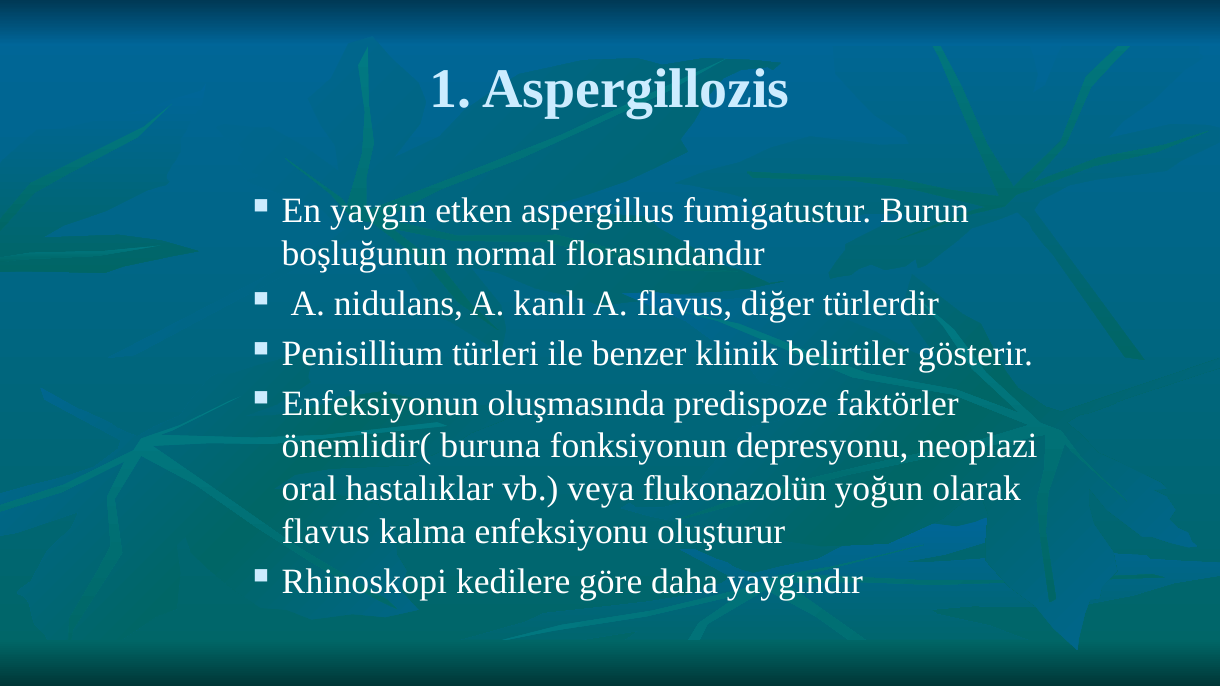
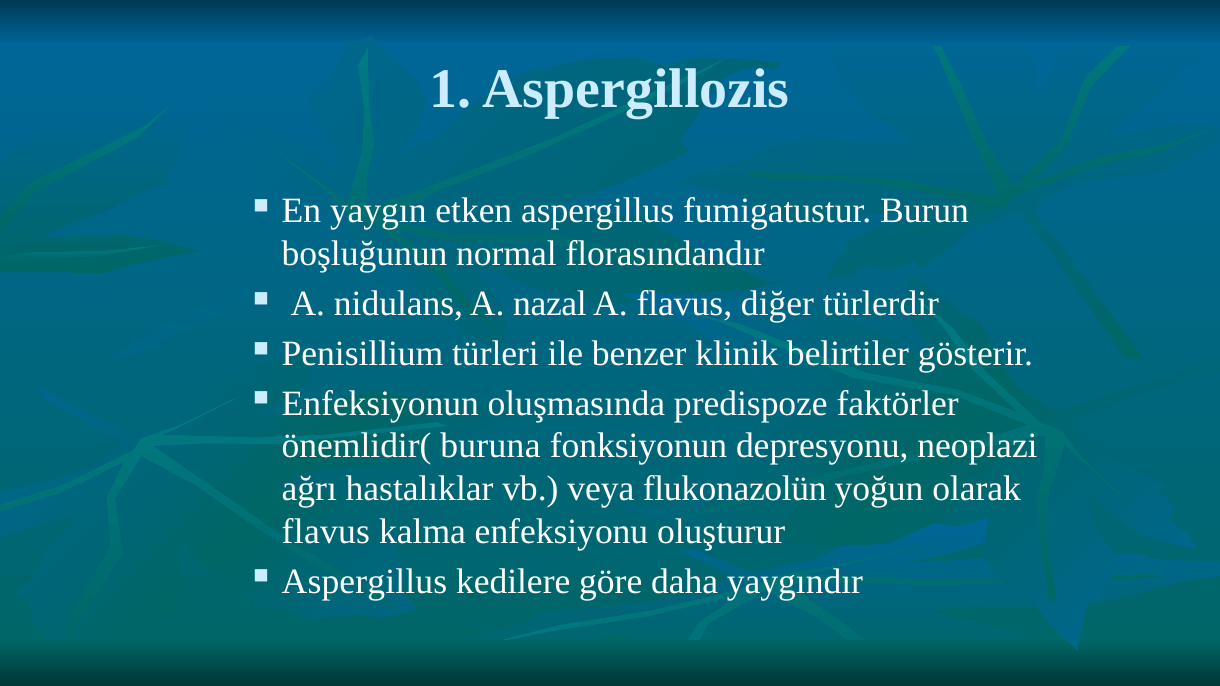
kanlı: kanlı -> nazal (550, 304)
oral: oral -> ağrı (309, 489)
Rhinoskopi: Rhinoskopi -> Aspergillus (364, 582)
